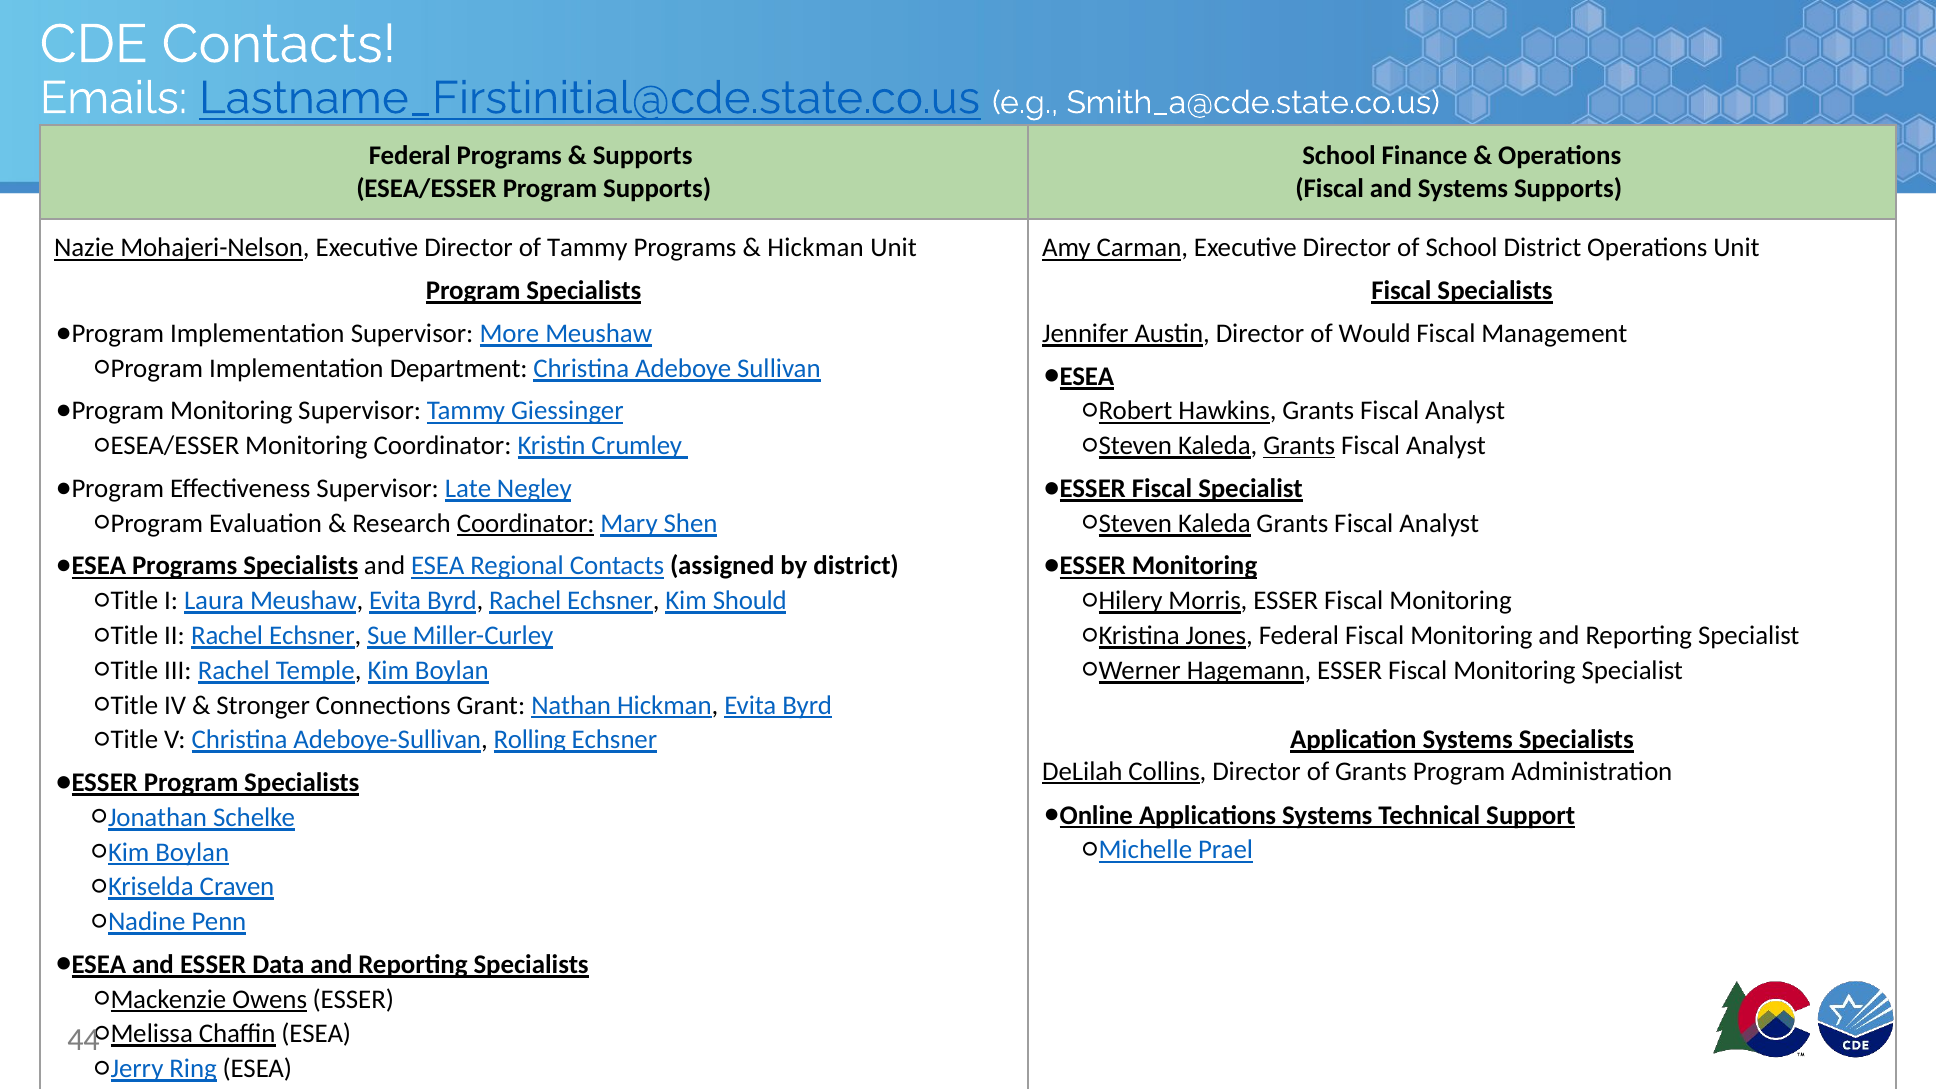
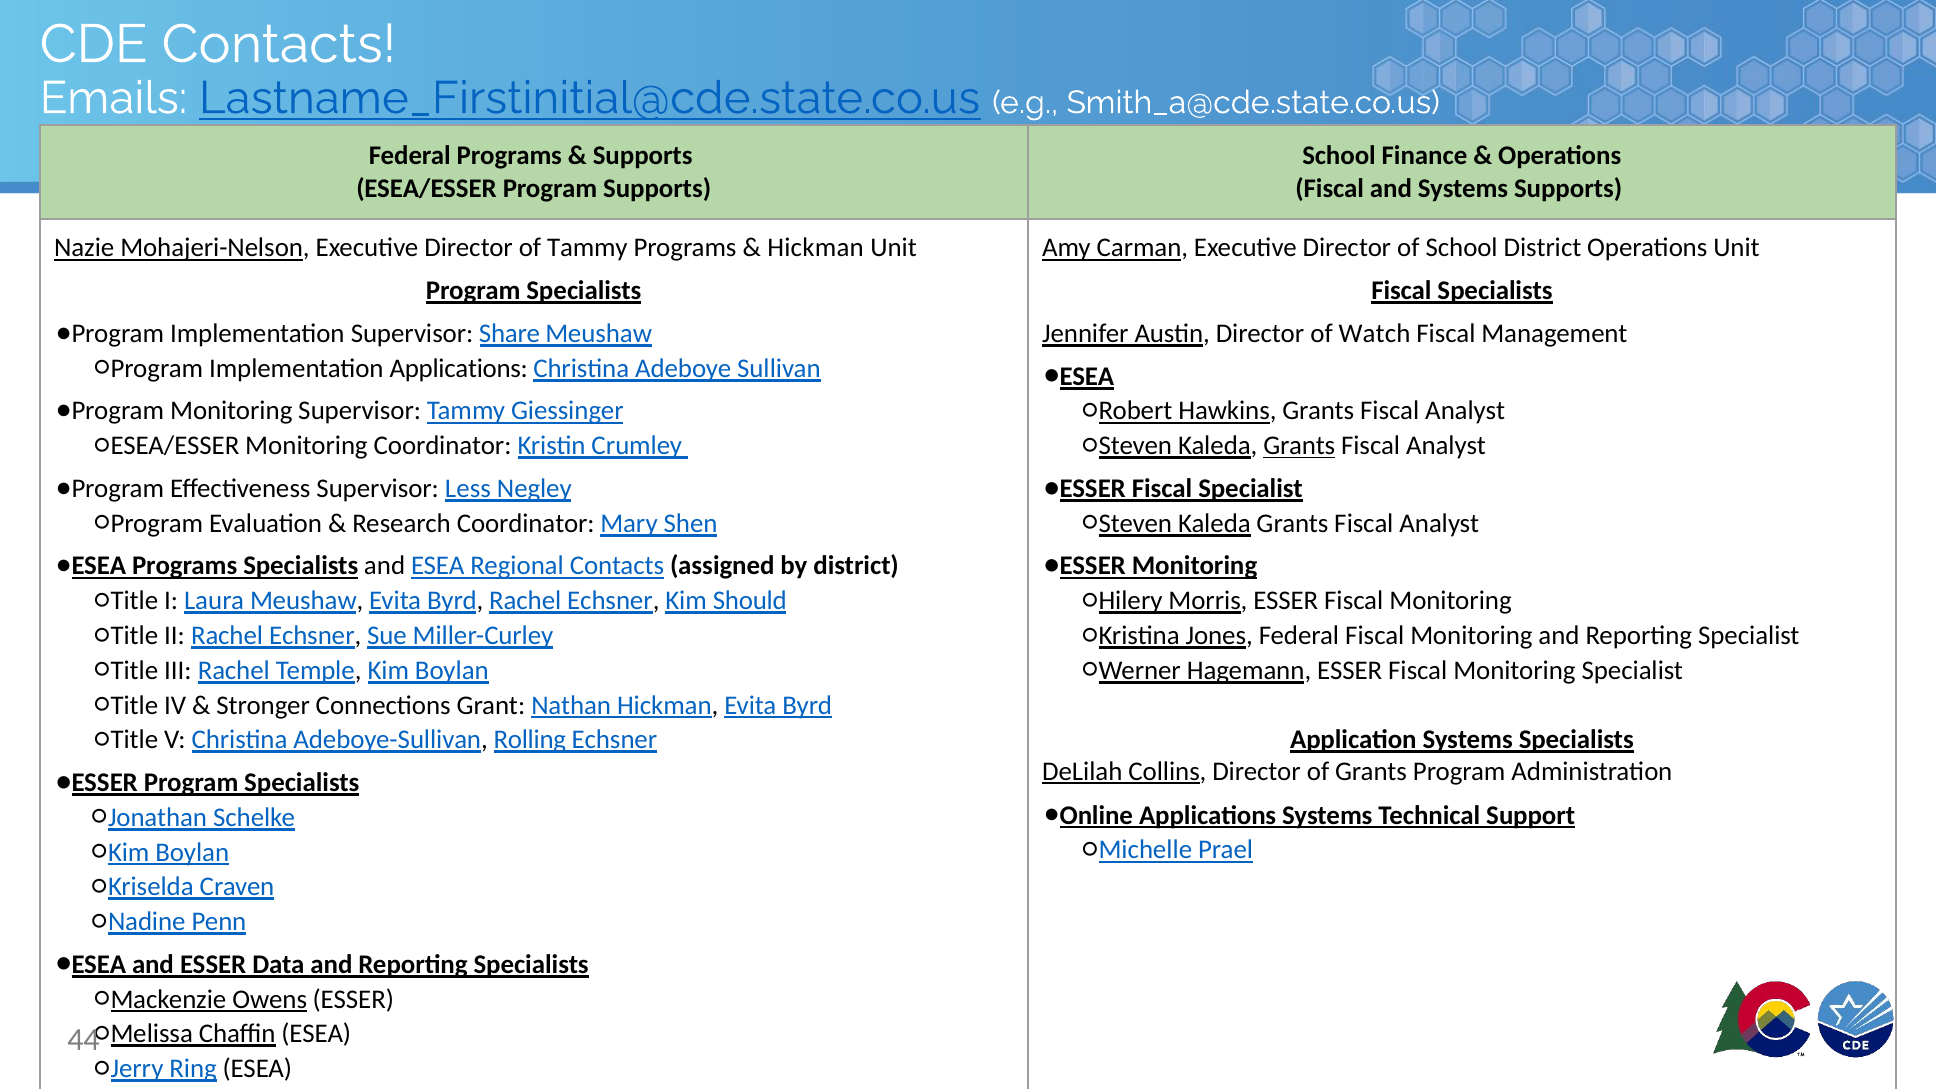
More: More -> Share (509, 334)
Would: Would -> Watch (1375, 334)
Implementation Department: Department -> Applications (459, 368)
Late: Late -> Less (468, 489)
Coordinator underline: present -> none (526, 523)
